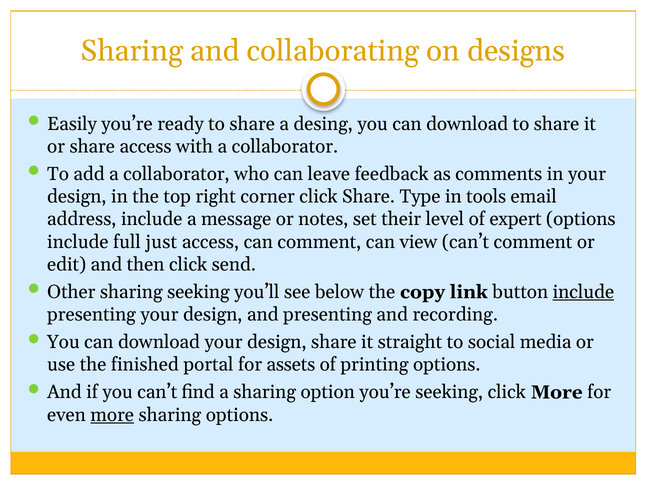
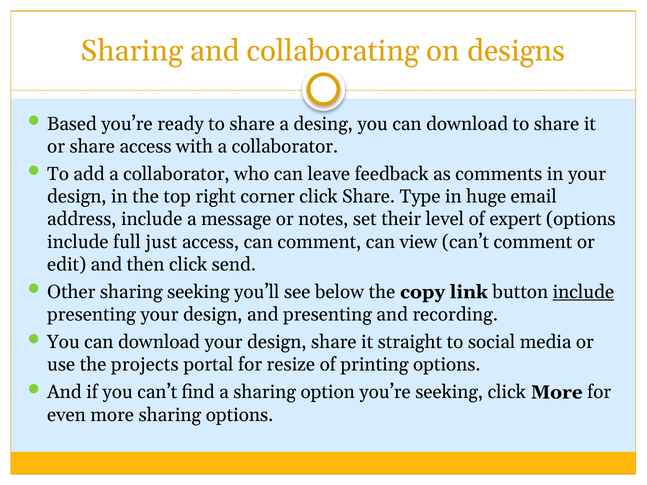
Easily: Easily -> Based (72, 124)
tools: tools -> huge (486, 197)
finished: finished -> projects (145, 365)
assets: assets -> resize (291, 365)
more underline: present -> none (112, 415)
